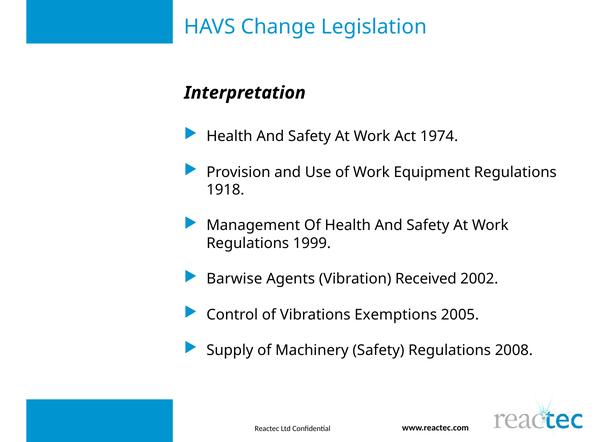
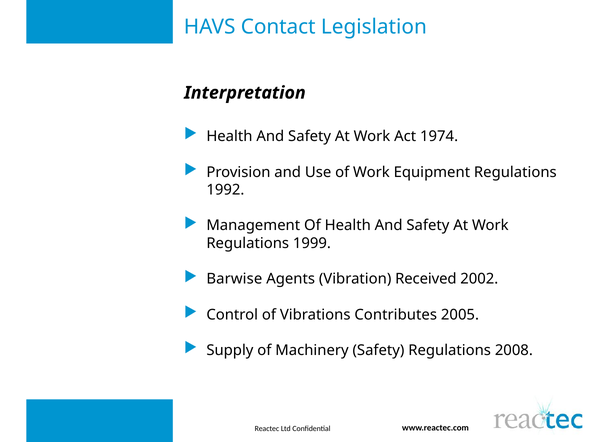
Change: Change -> Contact (278, 27)
1918: 1918 -> 1992 (225, 190)
Exemptions: Exemptions -> Contributes (396, 315)
